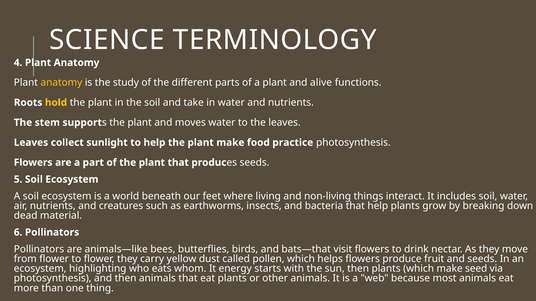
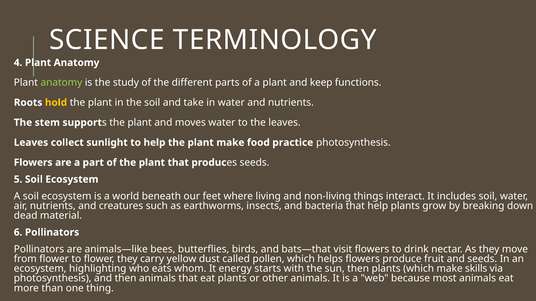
anatomy colour: yellow -> light green (61, 83)
alive: alive -> keep (321, 83)
seed: seed -> skills (476, 269)
